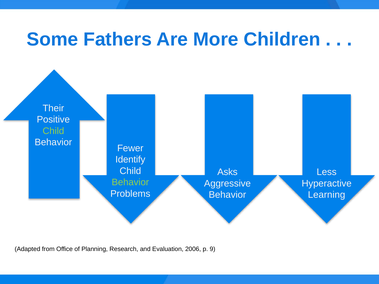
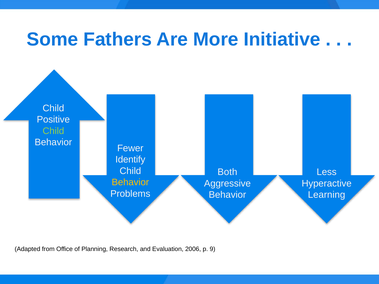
Children: Children -> Initiative (282, 40)
Their: Their -> Child (53, 108)
Asks: Asks -> Both (227, 172)
Behavior colour: light green -> yellow (130, 182)
